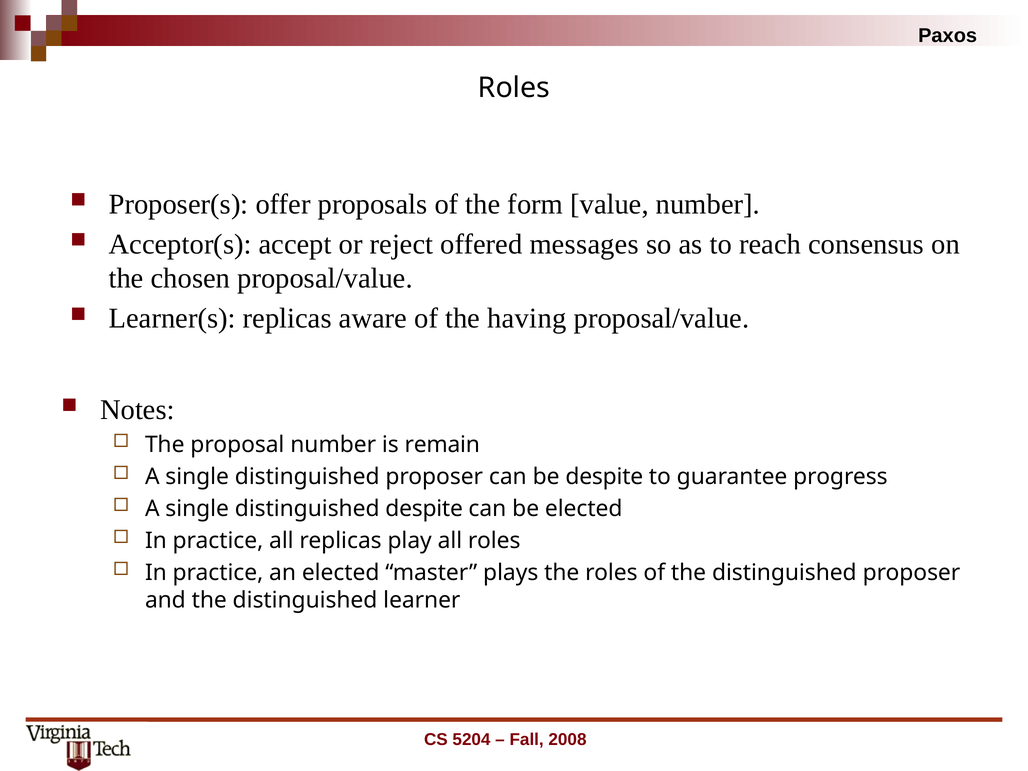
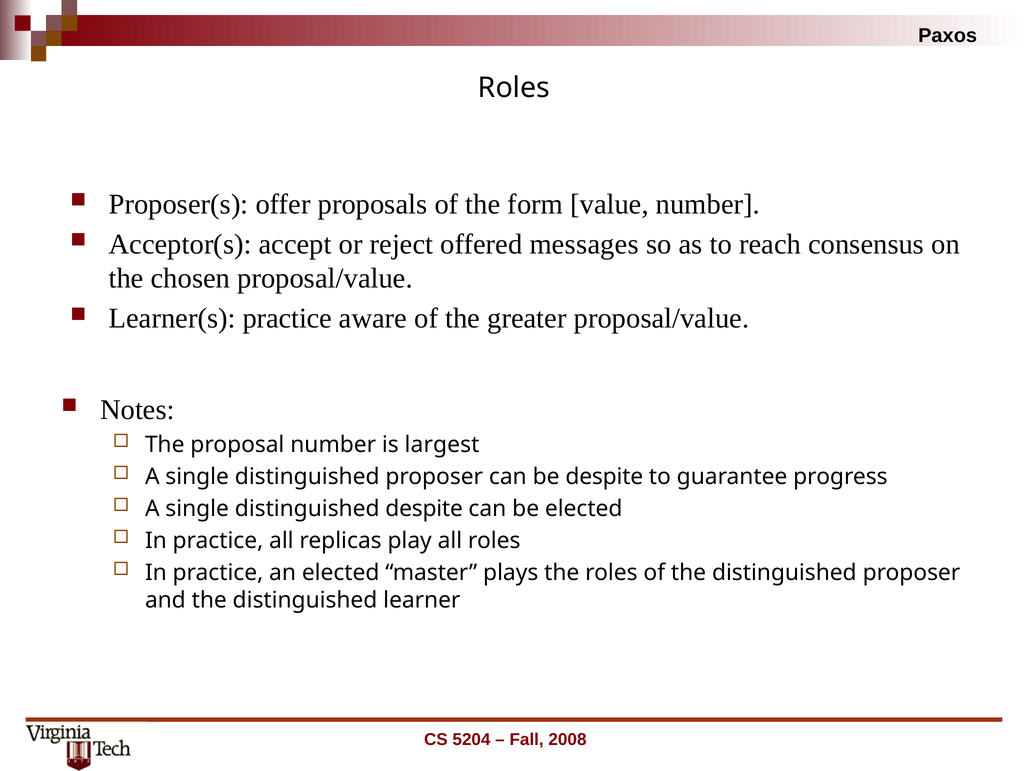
Learner(s replicas: replicas -> practice (287, 318)
having: having -> greater (527, 318)
remain: remain -> largest (442, 445)
